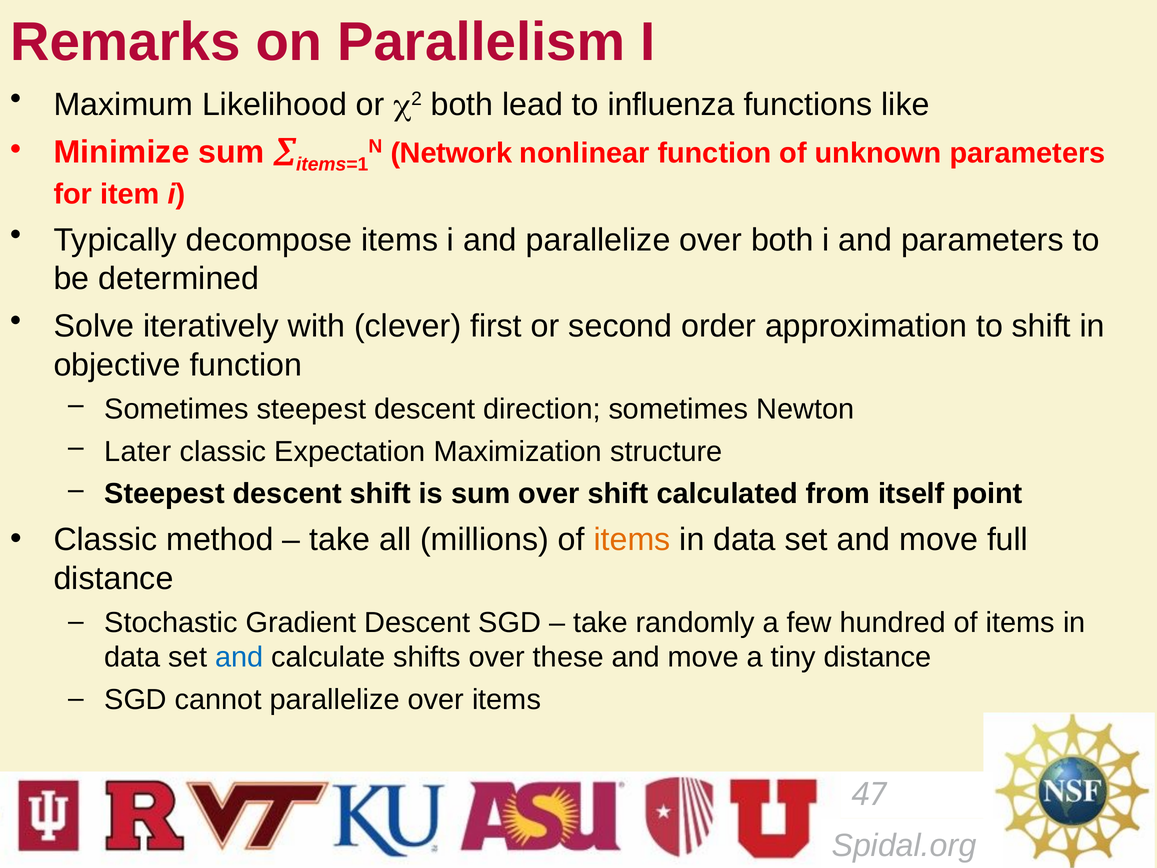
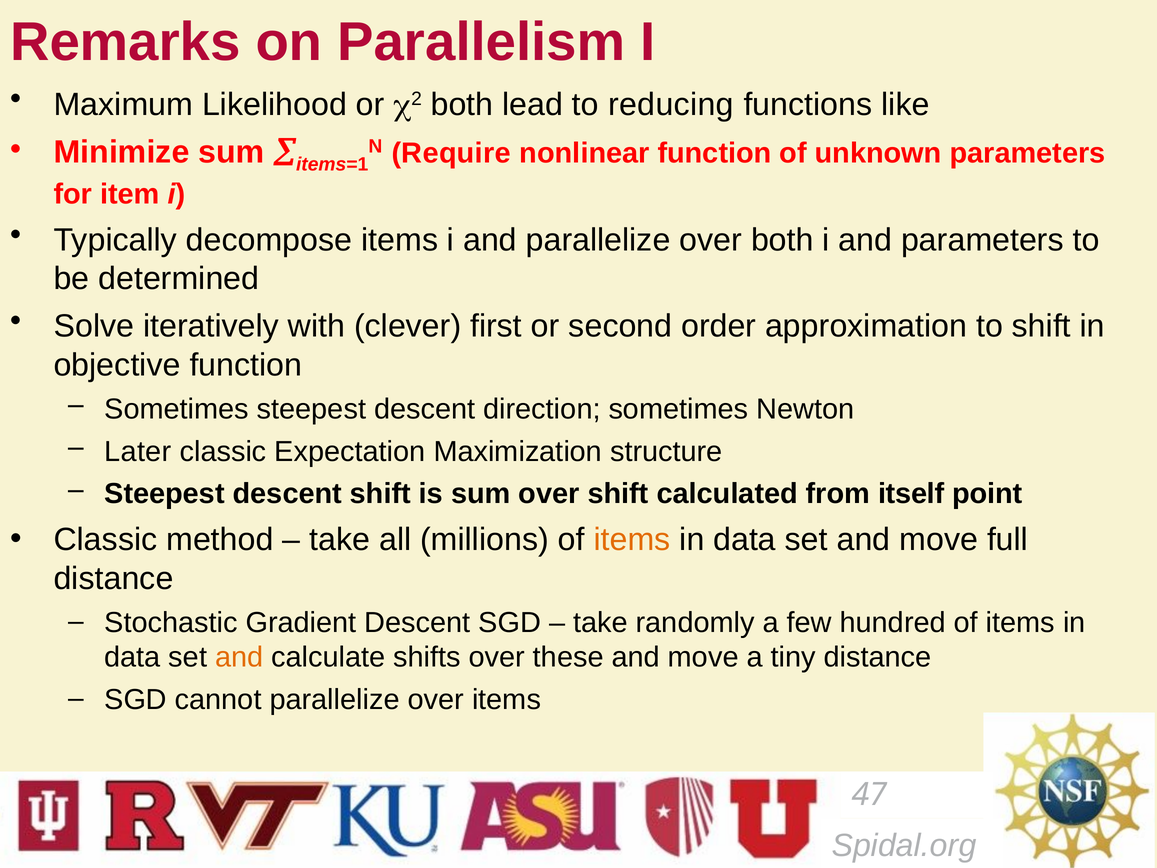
influenza: influenza -> reducing (671, 104)
Network: Network -> Require (451, 153)
and colour: blue -> orange (239, 657)
